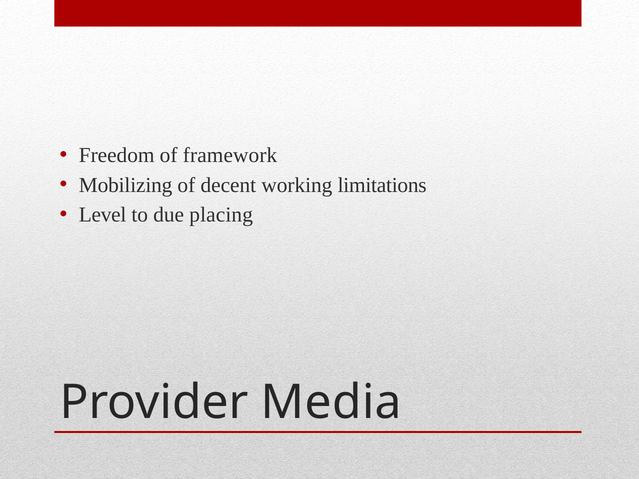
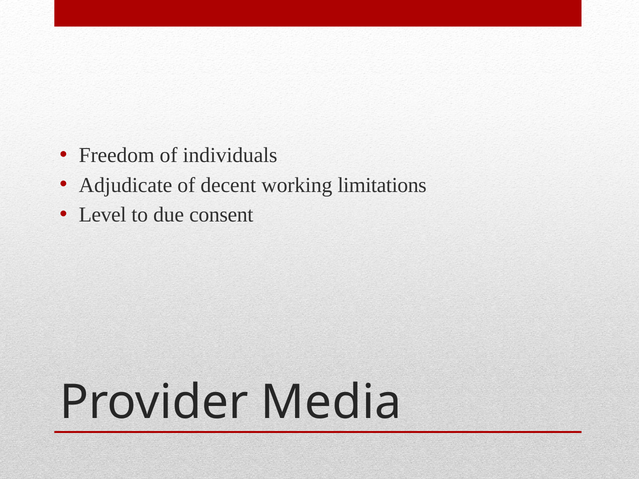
framework: framework -> individuals (230, 155)
Mobilizing: Mobilizing -> Adjudicate (126, 185)
placing: placing -> consent (221, 215)
